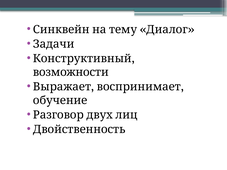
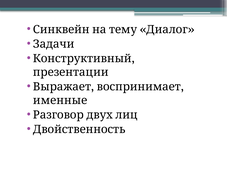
возможности: возможности -> презентации (71, 72)
обучение: обучение -> именные (60, 100)
